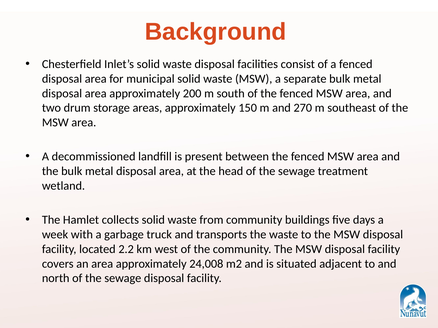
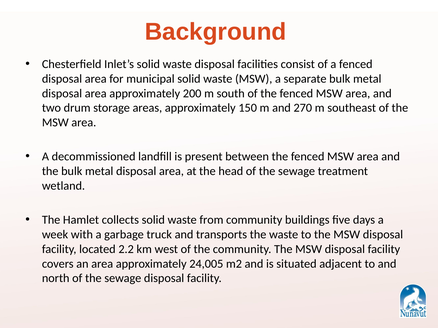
24,008: 24,008 -> 24,005 (206, 264)
